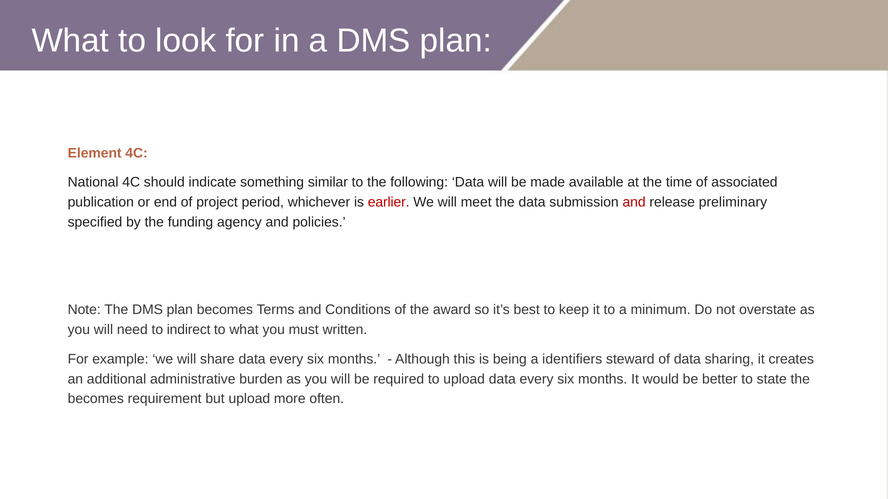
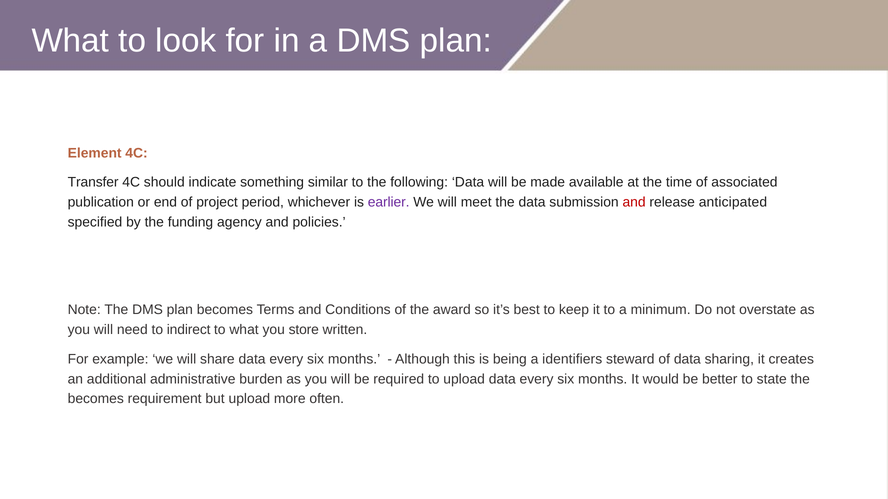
National: National -> Transfer (93, 182)
earlier colour: red -> purple (389, 202)
preliminary: preliminary -> anticipated (733, 202)
must: must -> store (304, 330)
